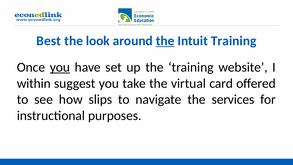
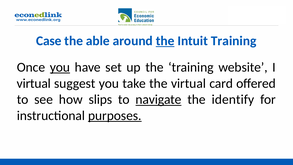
Best: Best -> Case (49, 41)
look: look -> able (98, 41)
within: within -> virtual (34, 83)
navigate underline: none -> present (159, 99)
services: services -> identify (233, 99)
purposes underline: none -> present (115, 116)
